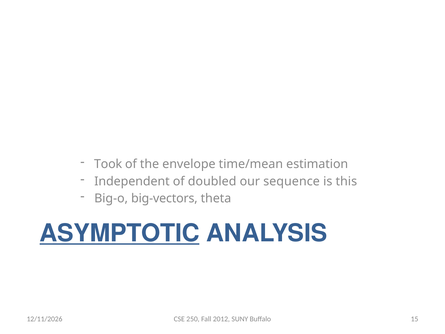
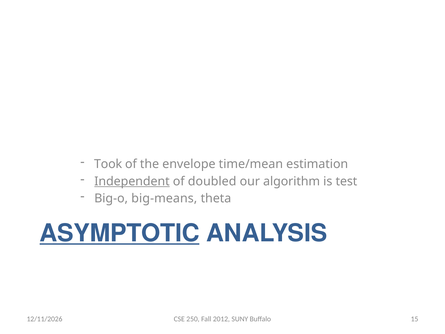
Independent underline: none -> present (132, 181)
sequence: sequence -> algorithm (292, 181)
this: this -> test (346, 181)
big-vectors: big-vectors -> big-means (164, 198)
